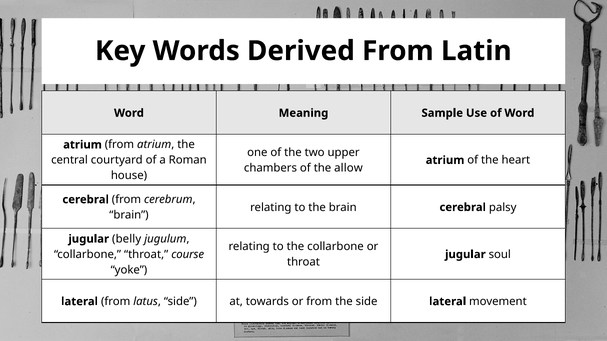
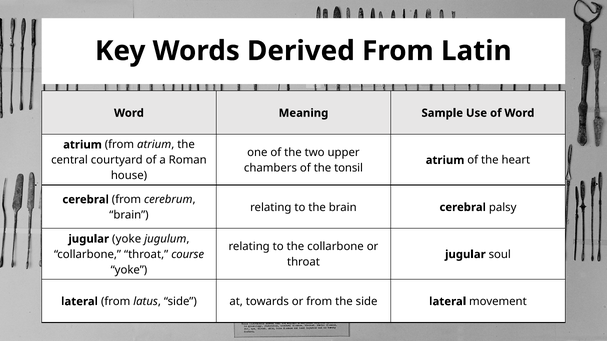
allow: allow -> tonsil (349, 168)
jugular belly: belly -> yoke (127, 239)
